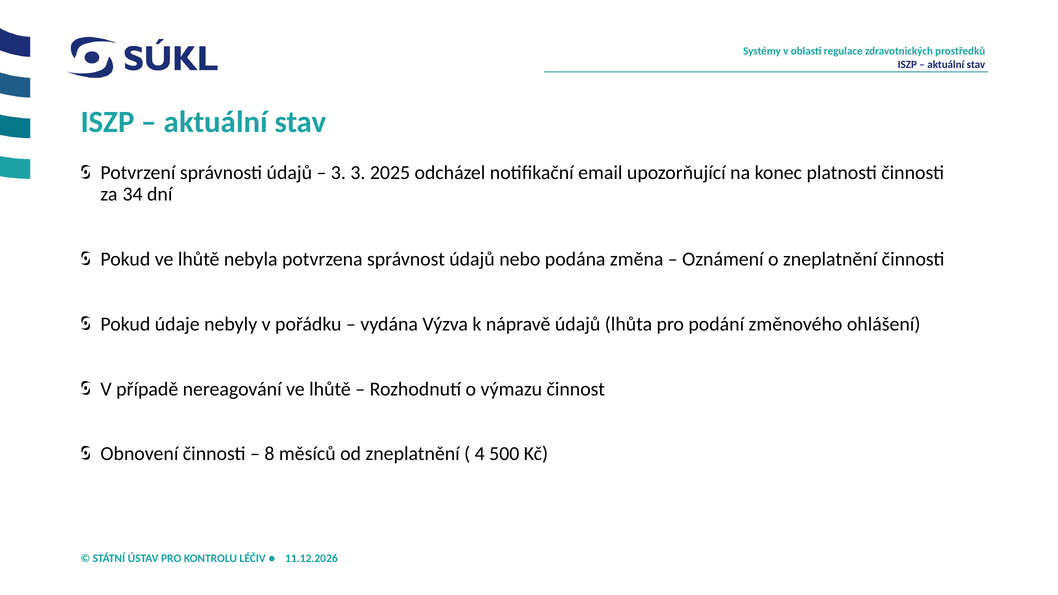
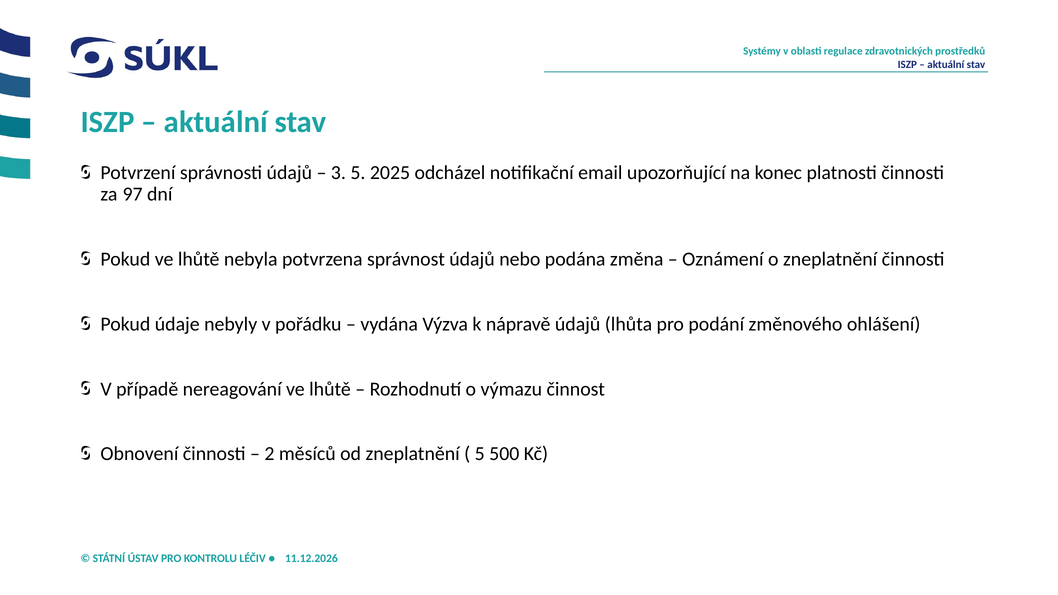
3 3: 3 -> 5 (358, 173)
34: 34 -> 97 (133, 194)
8: 8 -> 2 (269, 454)
4: 4 -> 5 (480, 454)
